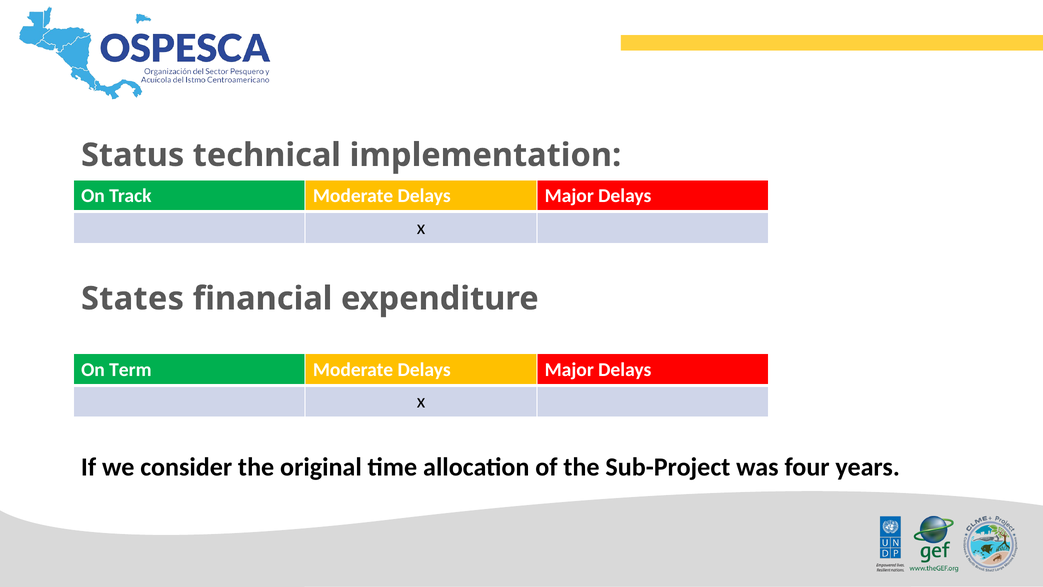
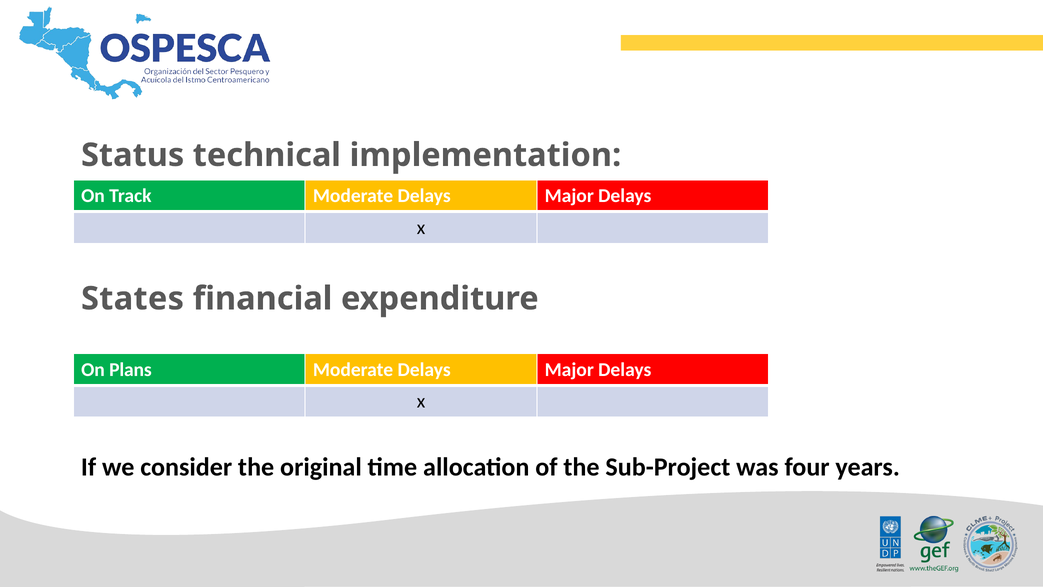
Term: Term -> Plans (130, 369)
